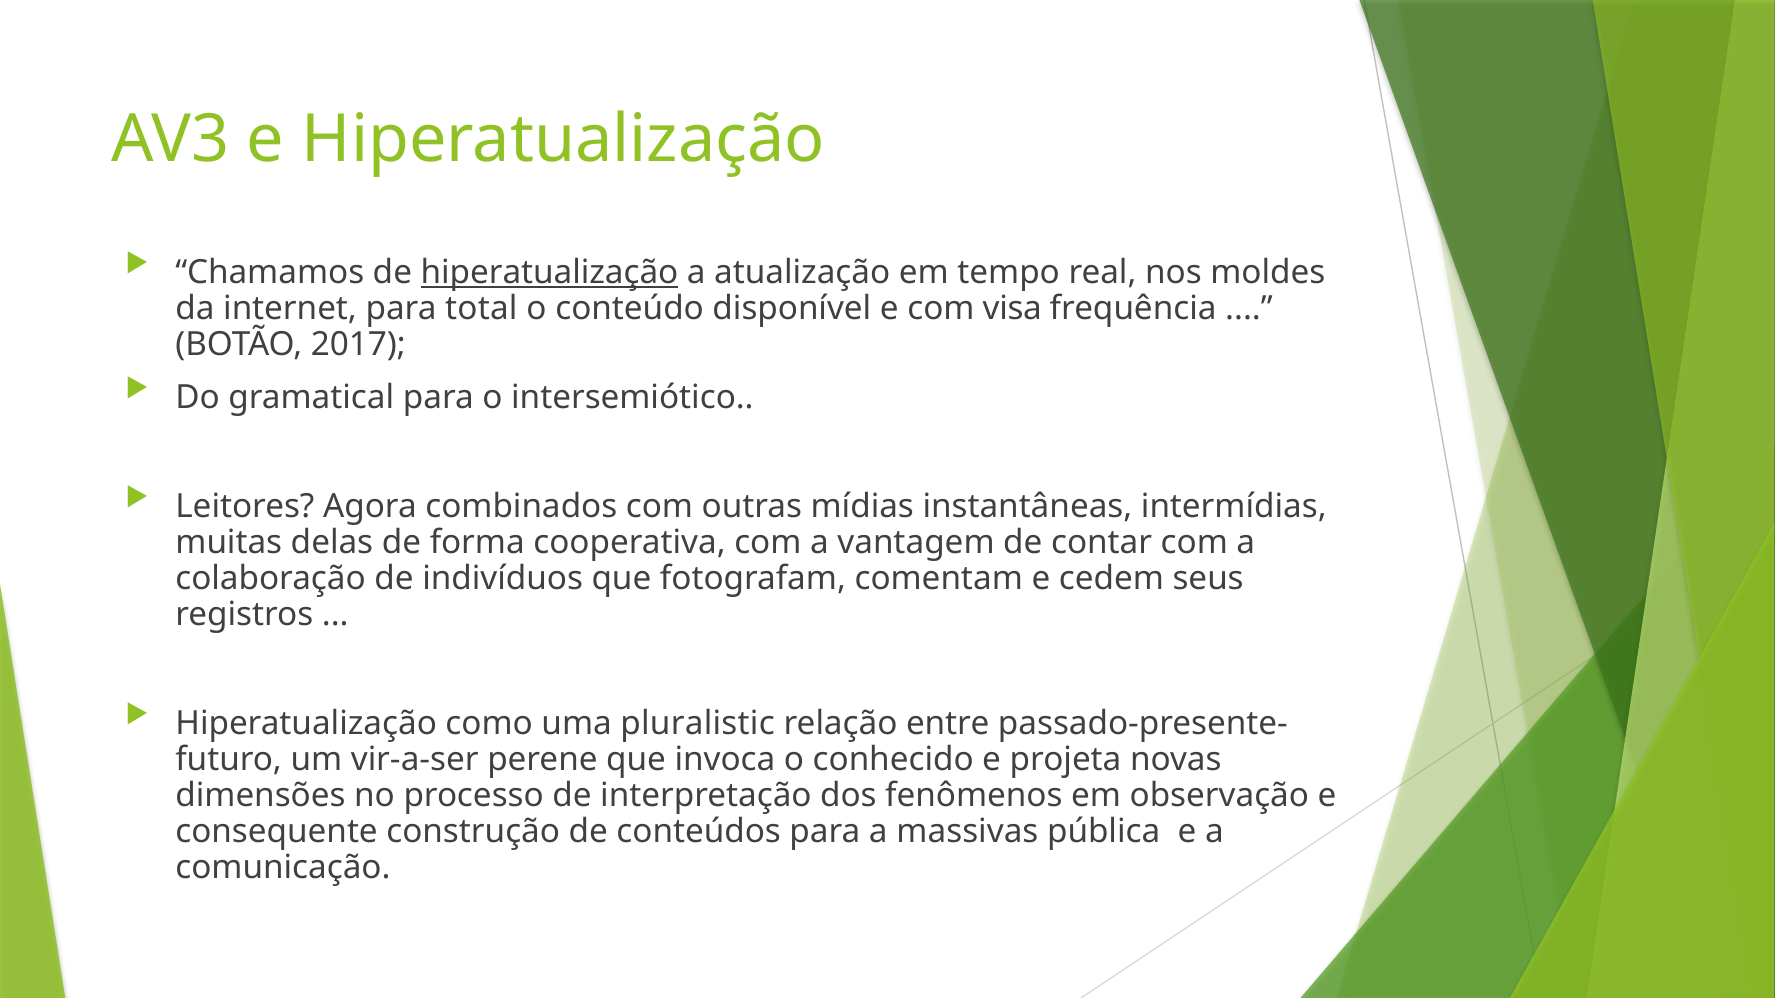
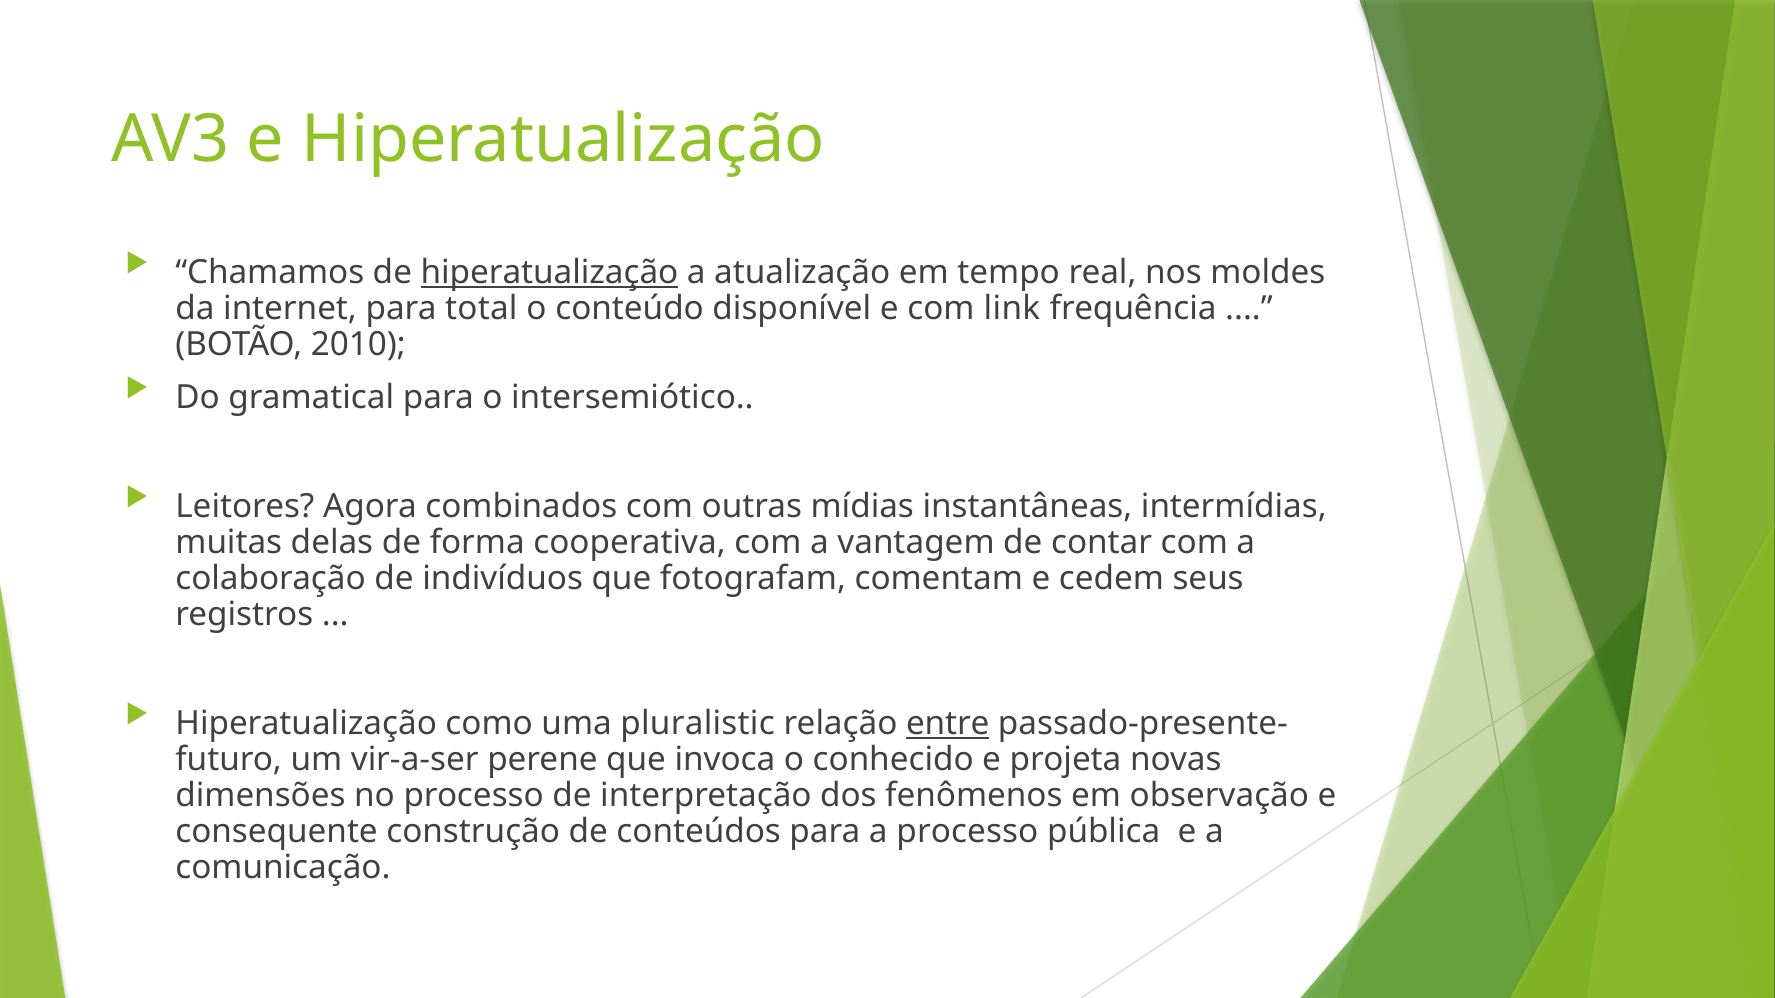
visa: visa -> link (1012, 309)
2017: 2017 -> 2010 (358, 345)
entre underline: none -> present (948, 724)
a massivas: massivas -> processo (967, 831)
